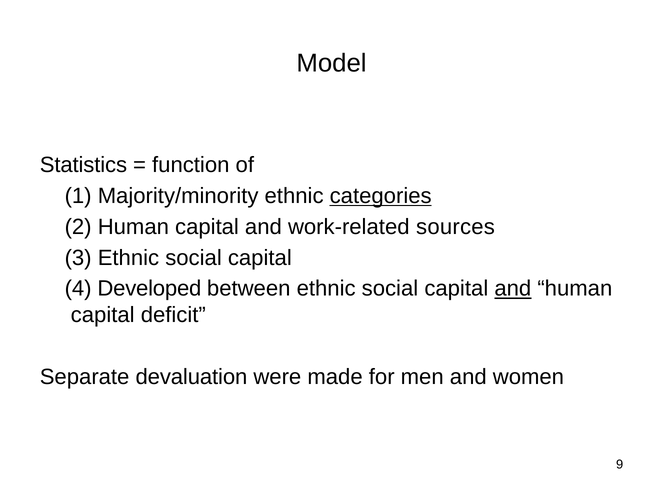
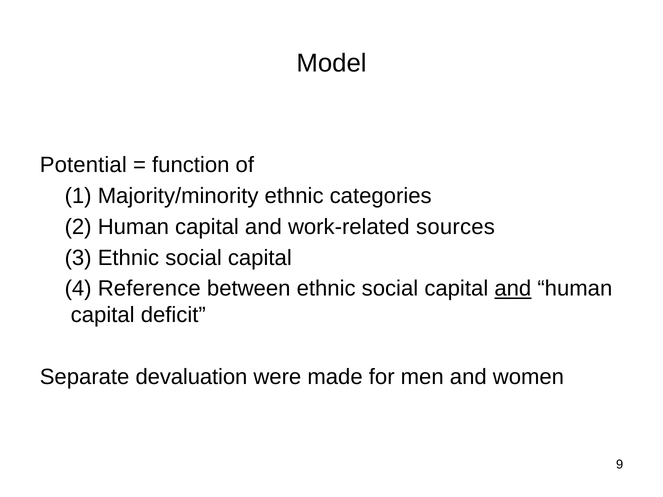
Statistics: Statistics -> Potential (83, 165)
categories underline: present -> none (381, 196)
Developed: Developed -> Reference (149, 289)
